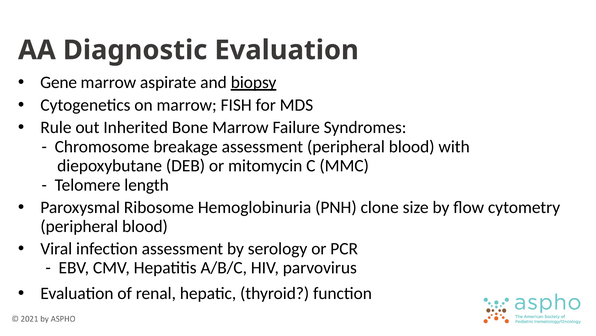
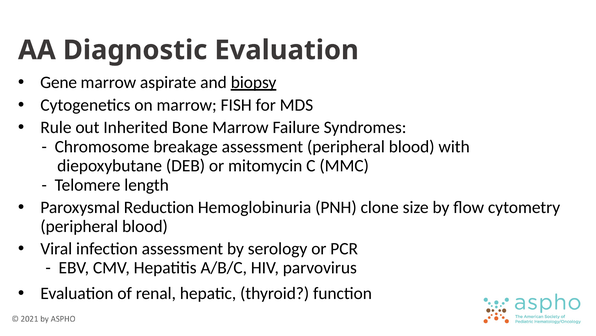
Ribosome: Ribosome -> Reduction (159, 207)
